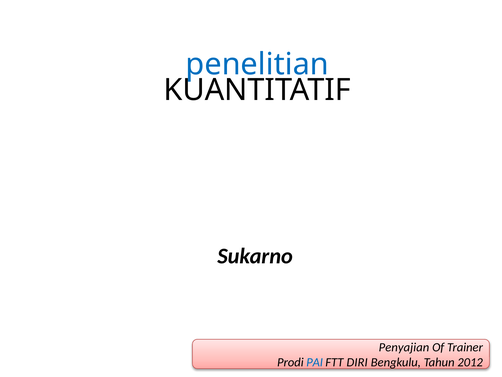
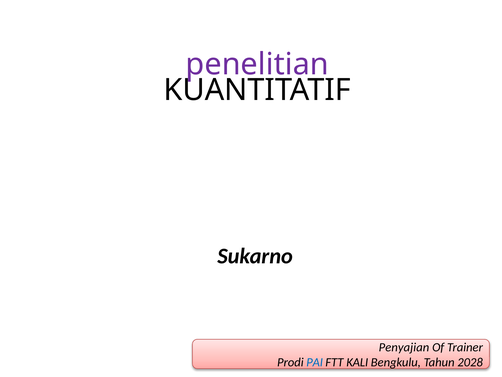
penelitian colour: blue -> purple (257, 64)
DIRI: DIRI -> KALI (357, 362)
2012: 2012 -> 2028 (470, 362)
